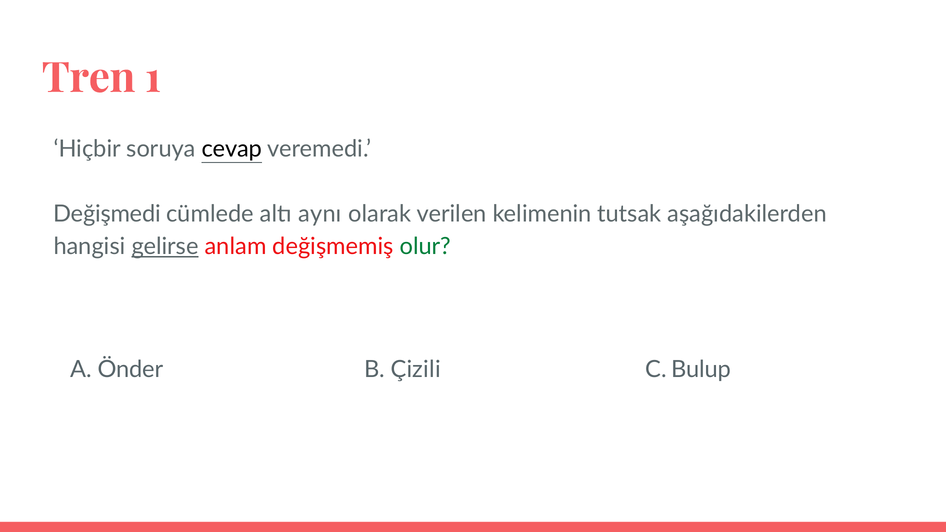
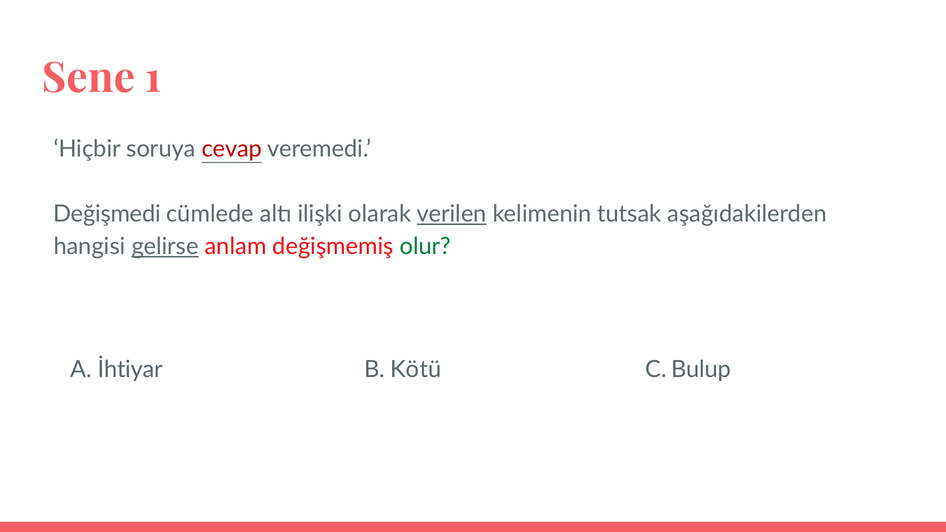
Tren: Tren -> Sene (88, 78)
cevap colour: black -> red (232, 149)
aynı: aynı -> ilişki (320, 214)
verilen underline: none -> present (452, 214)
Önder: Önder -> İhtiyar (130, 369)
Çizili: Çizili -> Kötü (416, 369)
